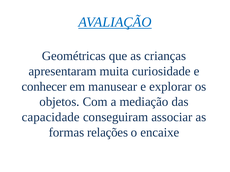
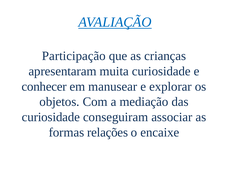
Geométricas: Geométricas -> Participação (74, 56)
capacidade: capacidade -> curiosidade (51, 117)
